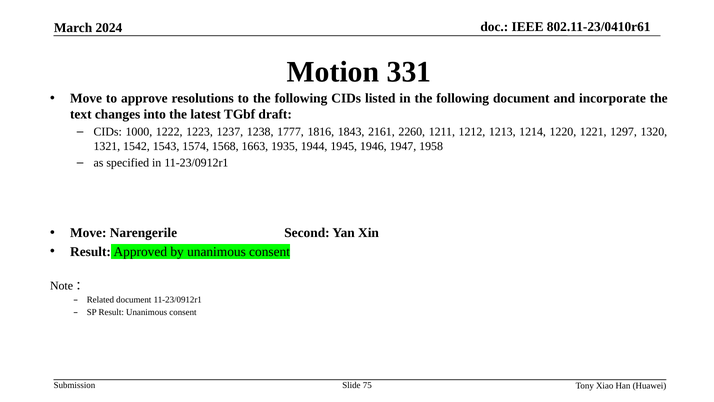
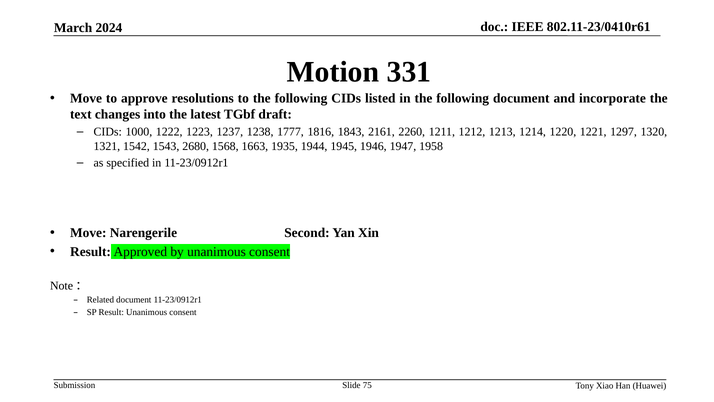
1574: 1574 -> 2680 (196, 146)
